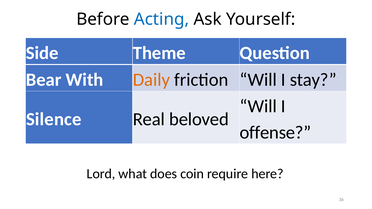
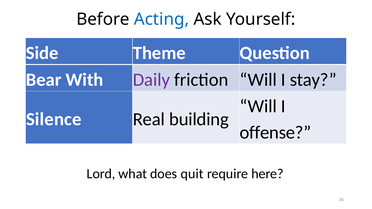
Daily colour: orange -> purple (151, 80)
beloved: beloved -> building (199, 120)
coin: coin -> quit (192, 174)
